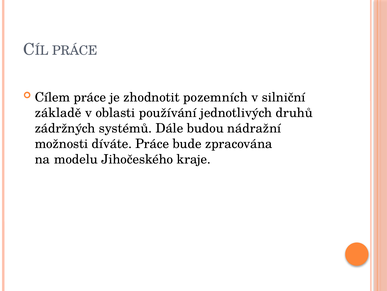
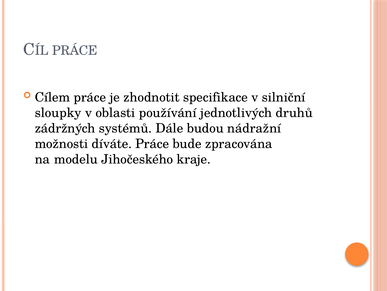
pozemních: pozemních -> specifikace (216, 97)
základě: základě -> sloupky (58, 112)
